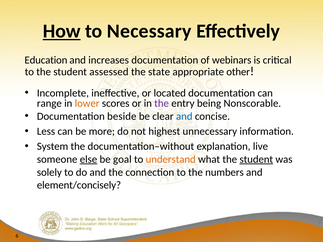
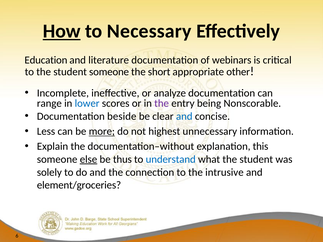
increases: increases -> literature (109, 60)
student assessed: assessed -> someone (109, 72)
state: state -> short (159, 72)
located: located -> analyze (170, 93)
lower colour: orange -> blue (87, 103)
more underline: none -> present (102, 131)
System: System -> Explain (53, 147)
live: live -> this (261, 147)
goal: goal -> thus (122, 159)
understand colour: orange -> blue (171, 159)
student underline: present -> none (256, 159)
numbers: numbers -> intrusive (224, 172)
element/concisely: element/concisely -> element/groceries (79, 185)
